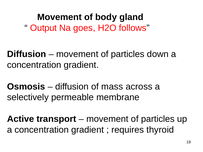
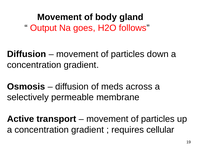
mass: mass -> meds (112, 87)
thyroid: thyroid -> cellular (160, 130)
